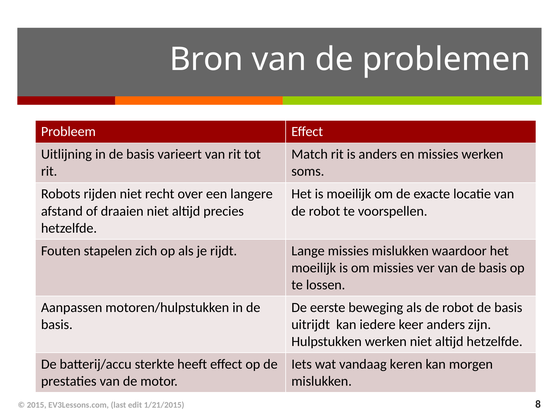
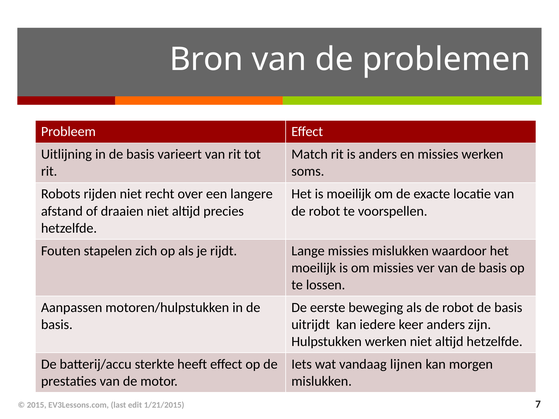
keren: keren -> lijnen (406, 364)
8: 8 -> 7 (538, 405)
